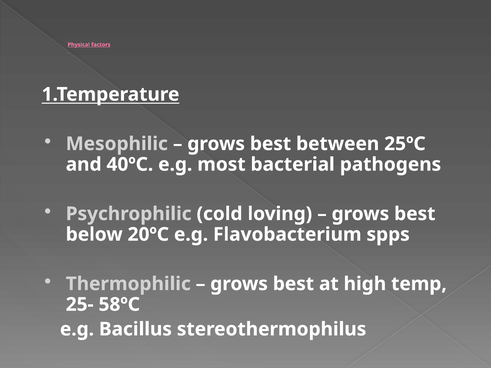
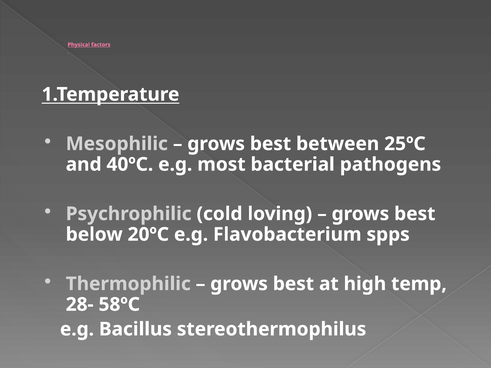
25-: 25- -> 28- (80, 305)
